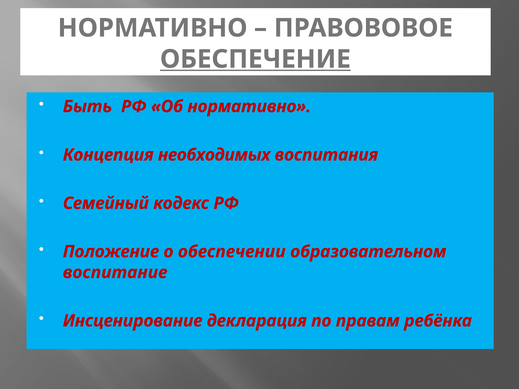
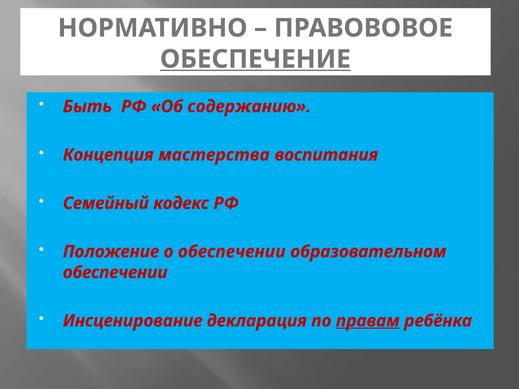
Об нормативно: нормативно -> содержанию (249, 107)
необходимых: необходимых -> мастерства (214, 155)
воспитание: воспитание -> обеспечении (115, 273)
правам underline: none -> present (368, 321)
